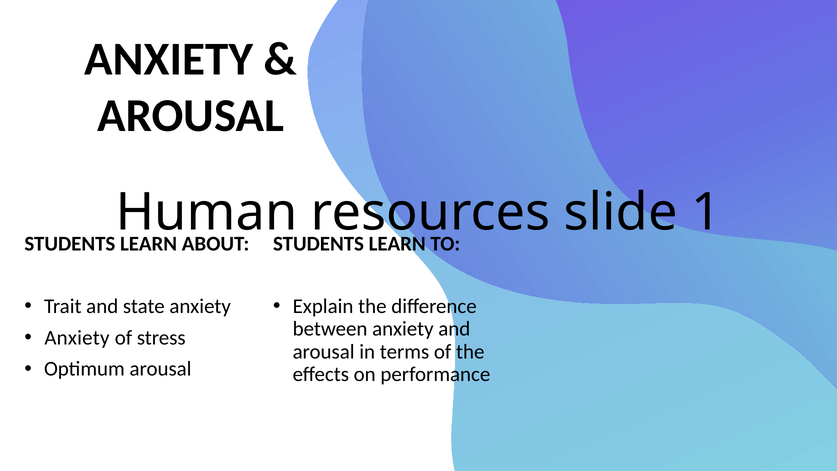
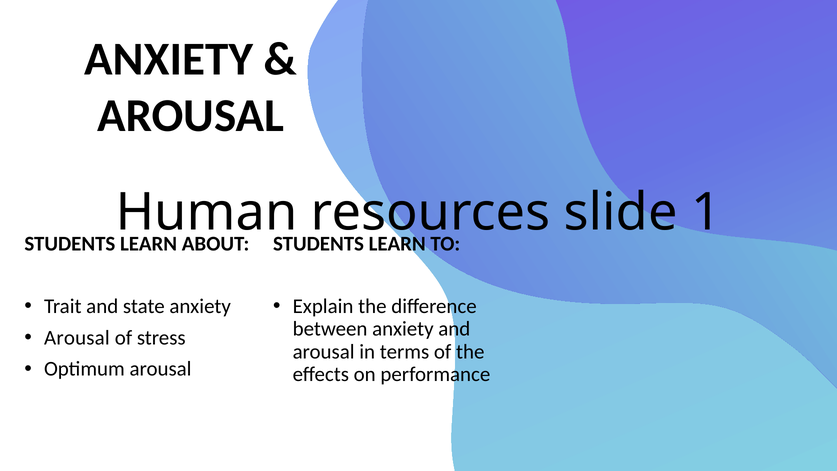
Anxiety: Anxiety -> Arousal (77, 338)
